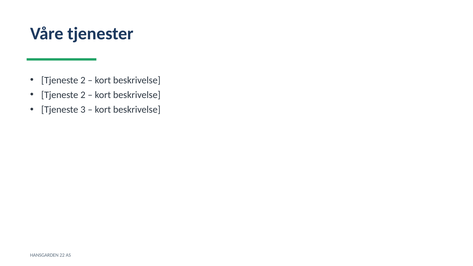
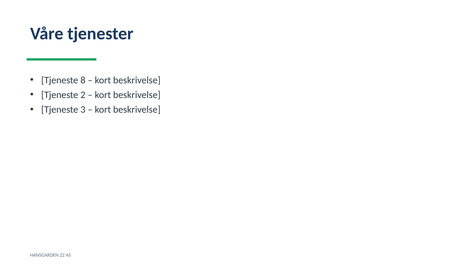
2: 2 -> 8 (83, 80)
